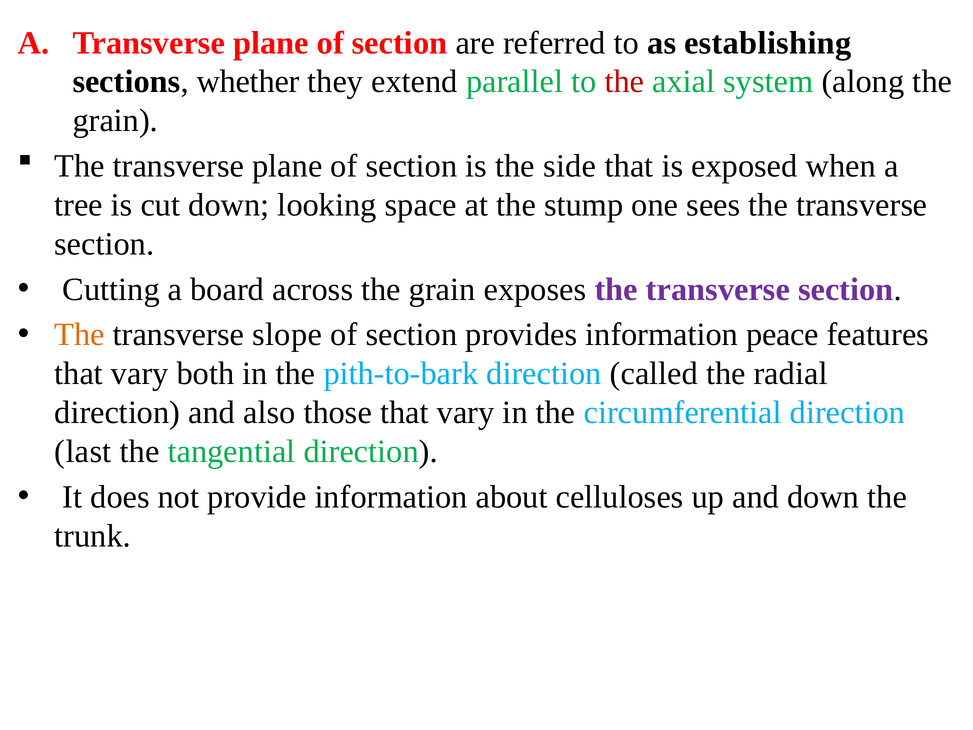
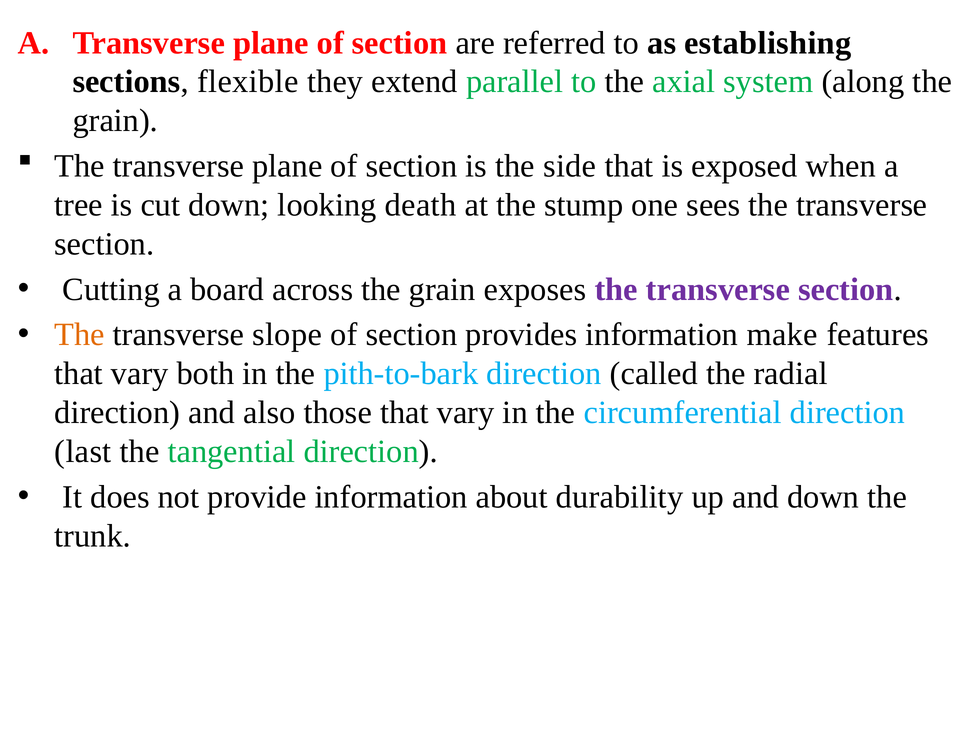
whether: whether -> flexible (248, 82)
the colour: red -> black (624, 82)
space: space -> death (421, 205)
peace: peace -> make (782, 335)
celluloses: celluloses -> durability (620, 497)
